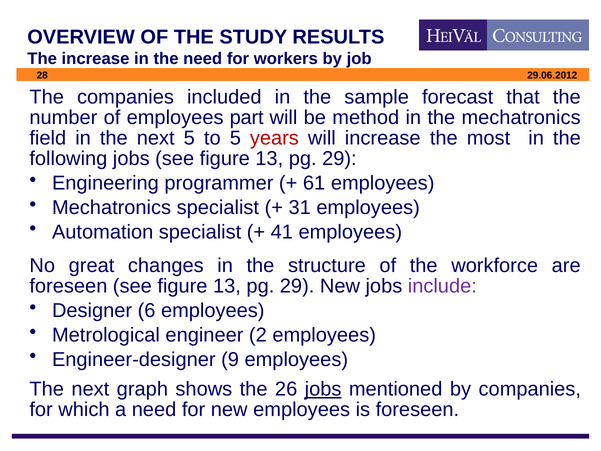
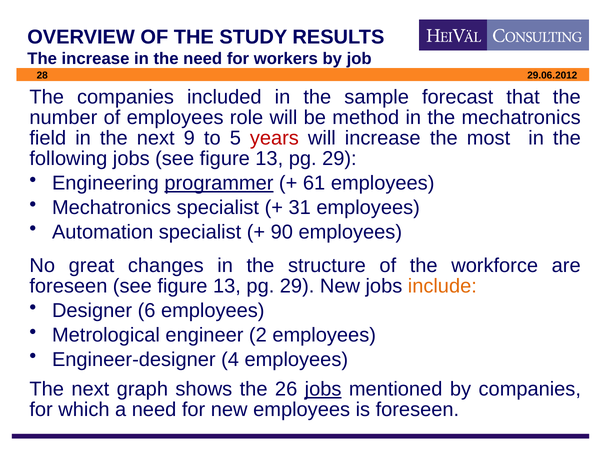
part: part -> role (247, 118)
next 5: 5 -> 9 (189, 138)
programmer underline: none -> present (219, 183)
41: 41 -> 90 (282, 232)
include colour: purple -> orange (442, 286)
9: 9 -> 4 (230, 359)
